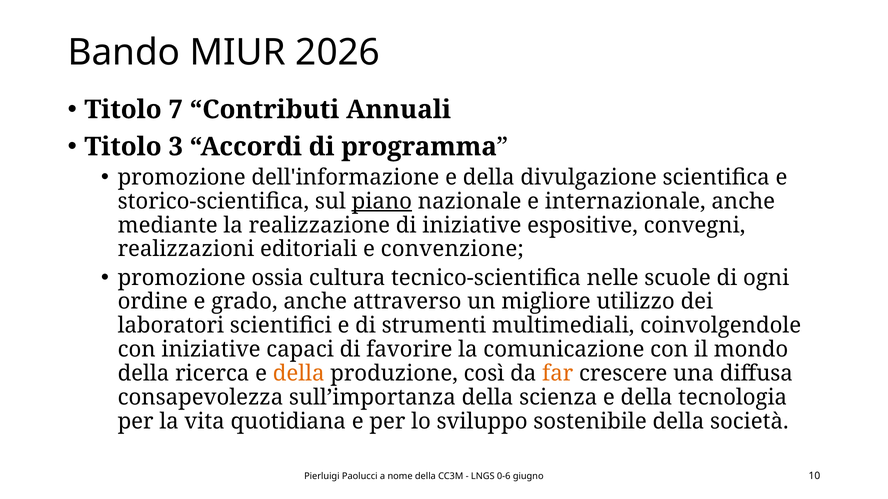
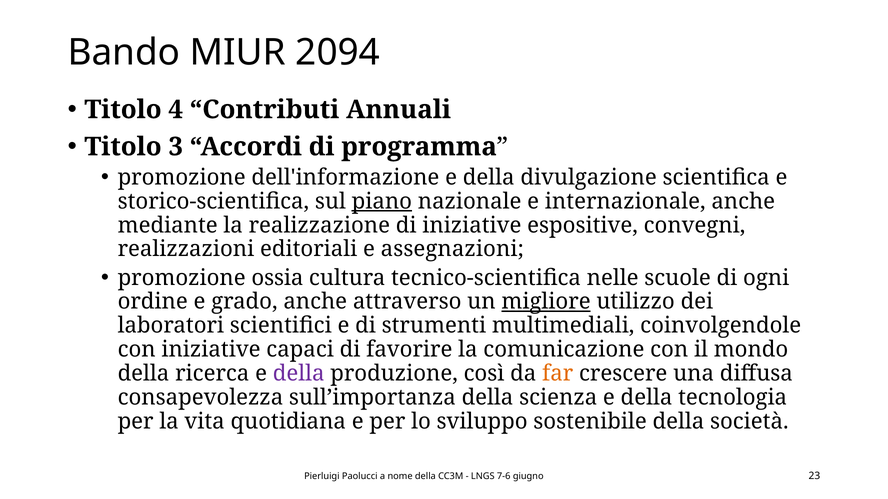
2026: 2026 -> 2094 (338, 53)
7: 7 -> 4 (176, 110)
convenzione: convenzione -> assegnazioni (452, 249)
migliore underline: none -> present (546, 302)
della colour: orange -> purple (299, 374)
0-6: 0-6 -> 7-6 (504, 477)
10: 10 -> 23 (814, 476)
